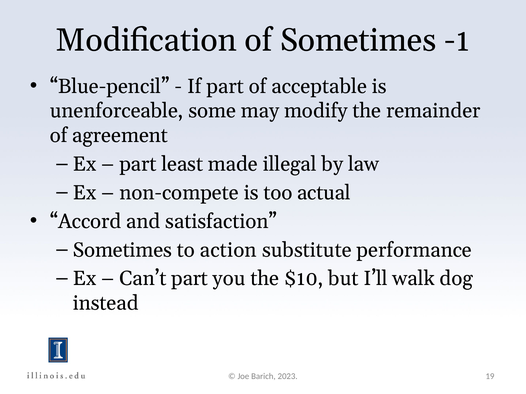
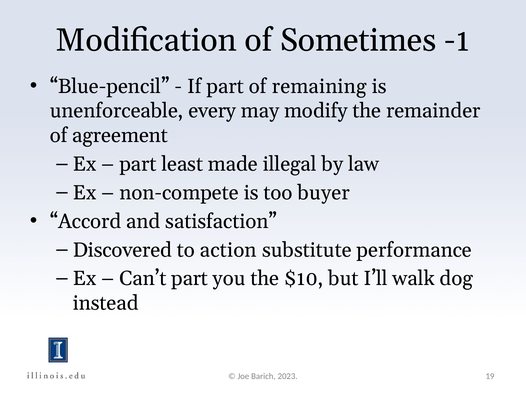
acceptable: acceptable -> remaining (319, 86)
some: some -> every (212, 111)
actual: actual -> buyer (324, 193)
Sometimes: Sometimes -> Discovered (122, 250)
